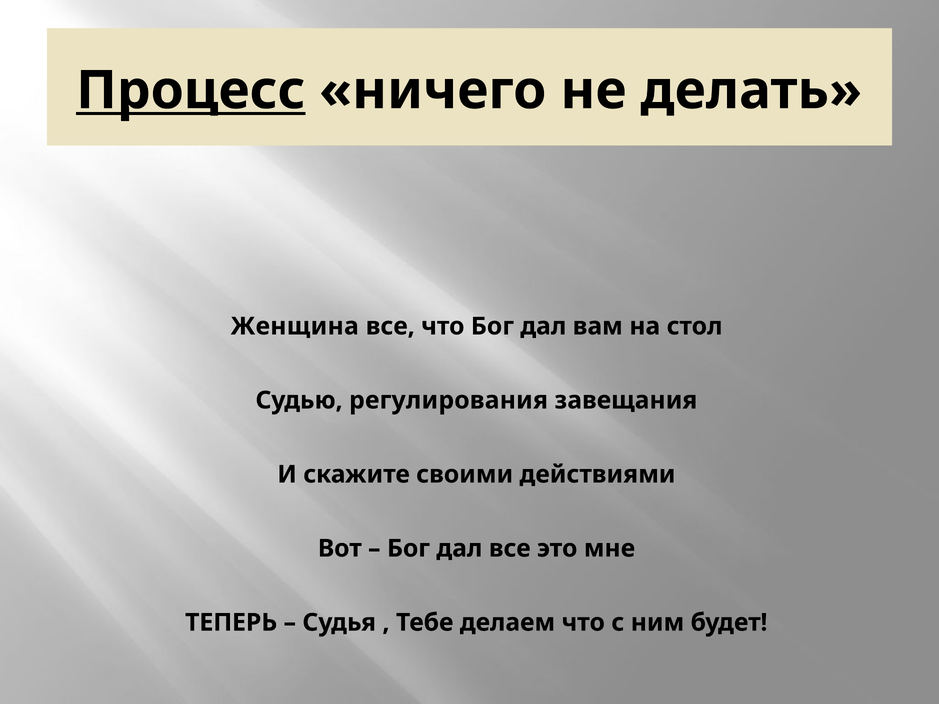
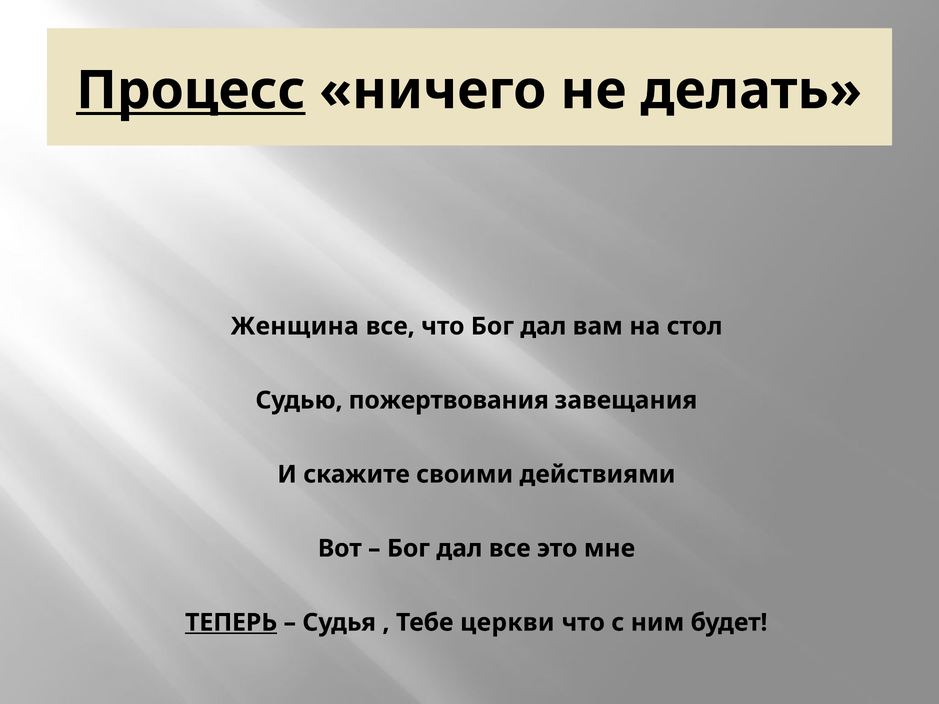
регулирования: регулирования -> пожертвования (449, 400)
ТЕПЕРЬ underline: none -> present (231, 623)
делаем: делаем -> церкви (507, 623)
